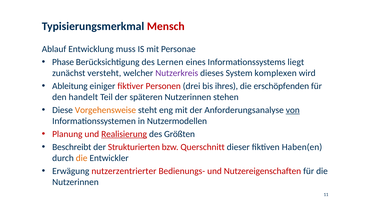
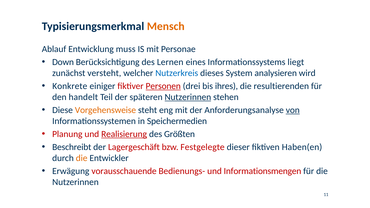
Mensch colour: red -> orange (166, 26)
Phase: Phase -> Down (63, 62)
Nutzerkreis colour: purple -> blue (177, 73)
komplexen: komplexen -> analysieren (276, 73)
Ableitung: Ableitung -> Konkrete (70, 86)
Personen underline: none -> present (163, 86)
erschöpfenden: erschöpfenden -> resultierenden (281, 86)
Nutzerinnen underline: none -> present (188, 97)
Nutzermodellen: Nutzermodellen -> Speichermedien (177, 121)
Strukturierten: Strukturierten -> Lagergeschäft (134, 147)
Querschnitt: Querschnitt -> Festgelegte (203, 147)
nutzerzentrierter: nutzerzentrierter -> vorausschauende (124, 171)
Nutzereigenschaften: Nutzereigenschaften -> Informationsmengen (262, 171)
